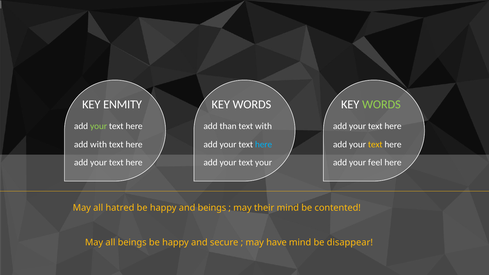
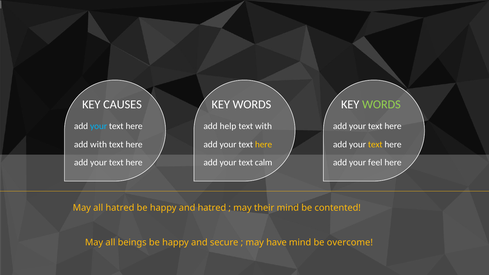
ENMITY: ENMITY -> CAUSES (122, 104)
your colour: light green -> light blue (99, 126)
than: than -> help (228, 126)
here colour: light blue -> yellow (264, 144)
text your: your -> calm (264, 163)
and beings: beings -> hatred (212, 208)
disappear: disappear -> overcome (350, 242)
